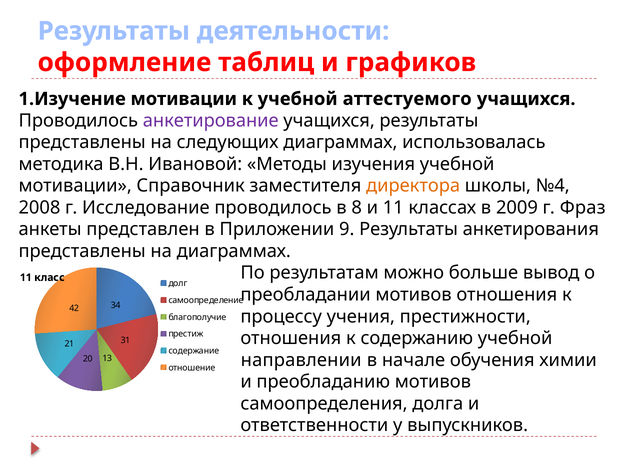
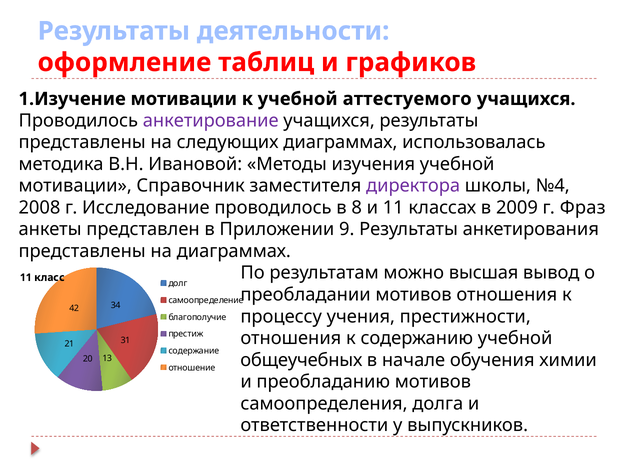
директора colour: orange -> purple (413, 186)
больше: больше -> высшая (484, 273)
направлении: направлении -> общеучебных (301, 360)
